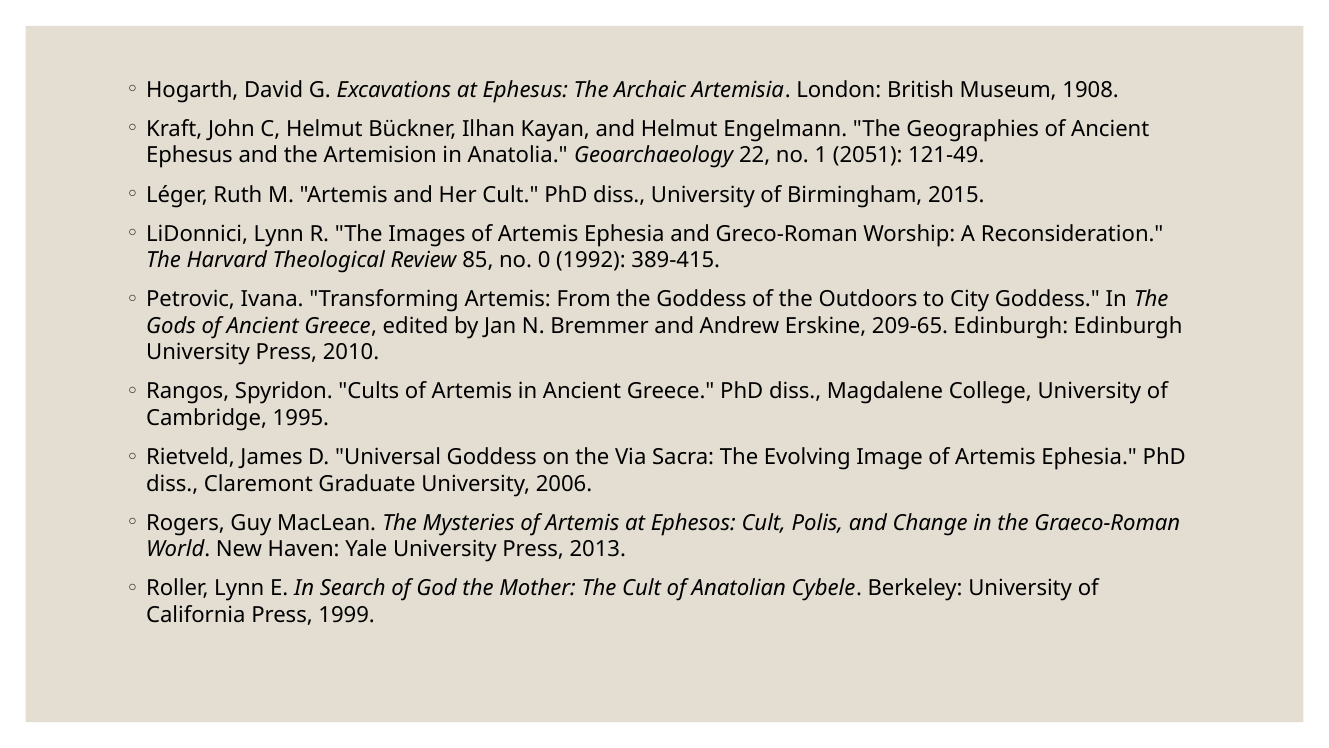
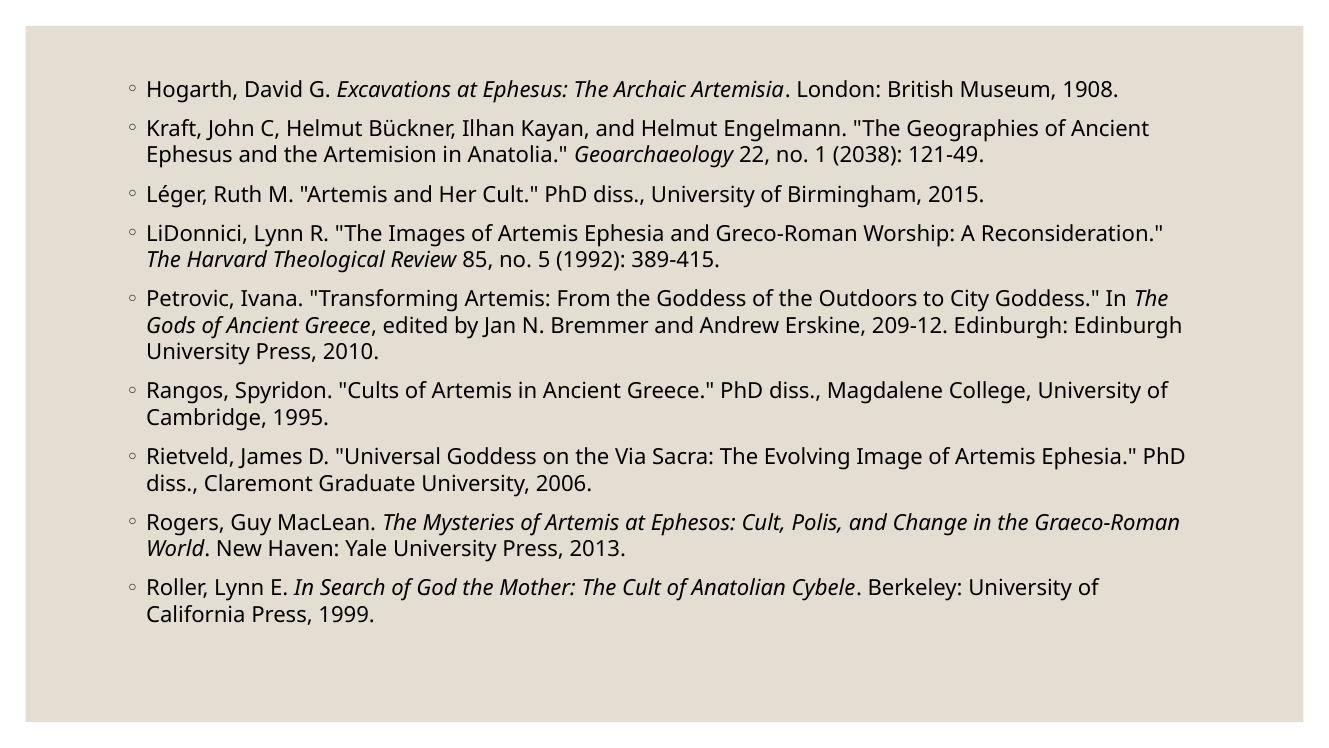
2051: 2051 -> 2038 (868, 156)
0: 0 -> 5 (544, 260)
209-65: 209-65 -> 209-12 (910, 326)
